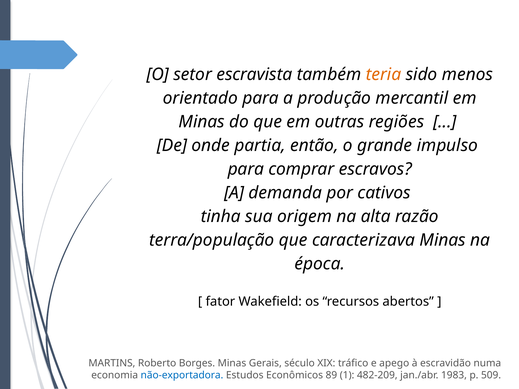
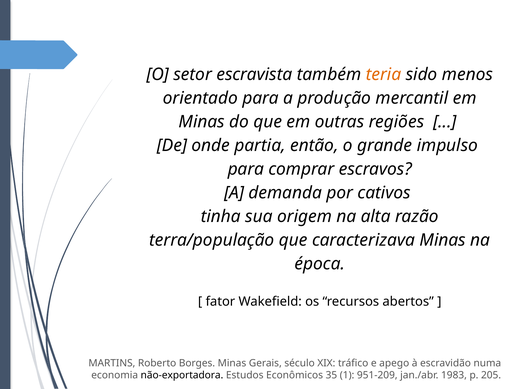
não-exportadora colour: blue -> black (182, 375)
89: 89 -> 35 (331, 375)
482-209: 482-209 -> 951-209 (377, 375)
509: 509 -> 205 (491, 375)
